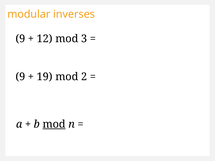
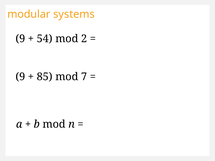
inverses: inverses -> systems (74, 14)
12: 12 -> 54 (45, 39)
3: 3 -> 2 (84, 39)
19: 19 -> 85 (45, 77)
2: 2 -> 7 (84, 77)
mod underline: present -> none (54, 124)
